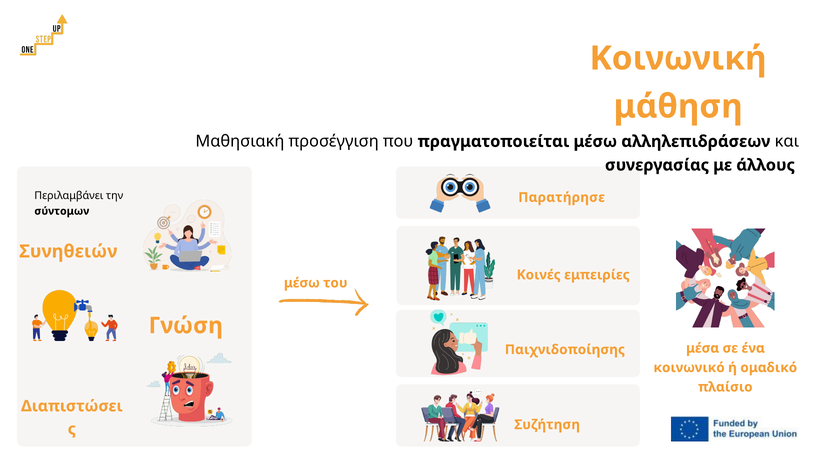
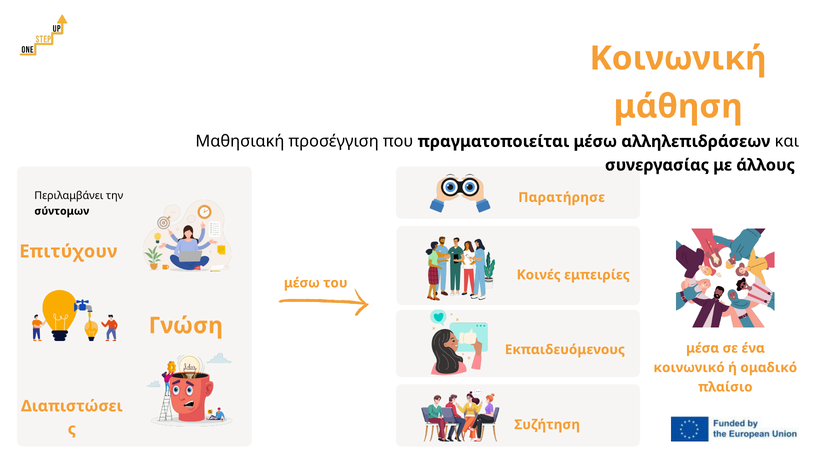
Συνηθειών: Συνηθειών -> Επιτύχουν (68, 251)
Παιχνιδοποίησης: Παιχνιδοποίησης -> Εκπαιδευόμενους (565, 350)
